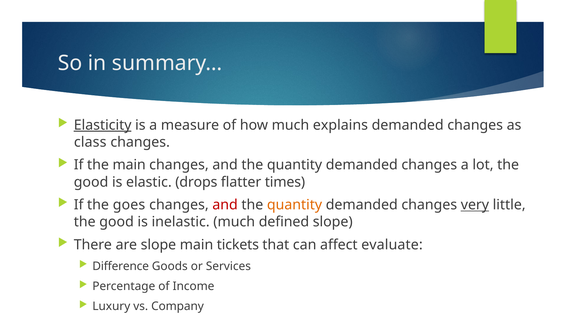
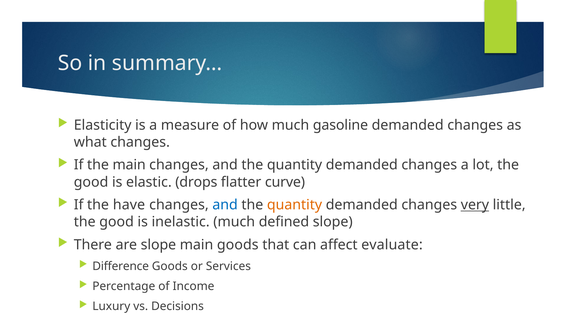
Elasticity underline: present -> none (103, 125)
explains: explains -> gasoline (340, 125)
class: class -> what (90, 142)
times: times -> curve (285, 182)
goes: goes -> have (129, 205)
and colour: red -> blue (225, 205)
main tickets: tickets -> goods (238, 244)
Company: Company -> Decisions (178, 306)
